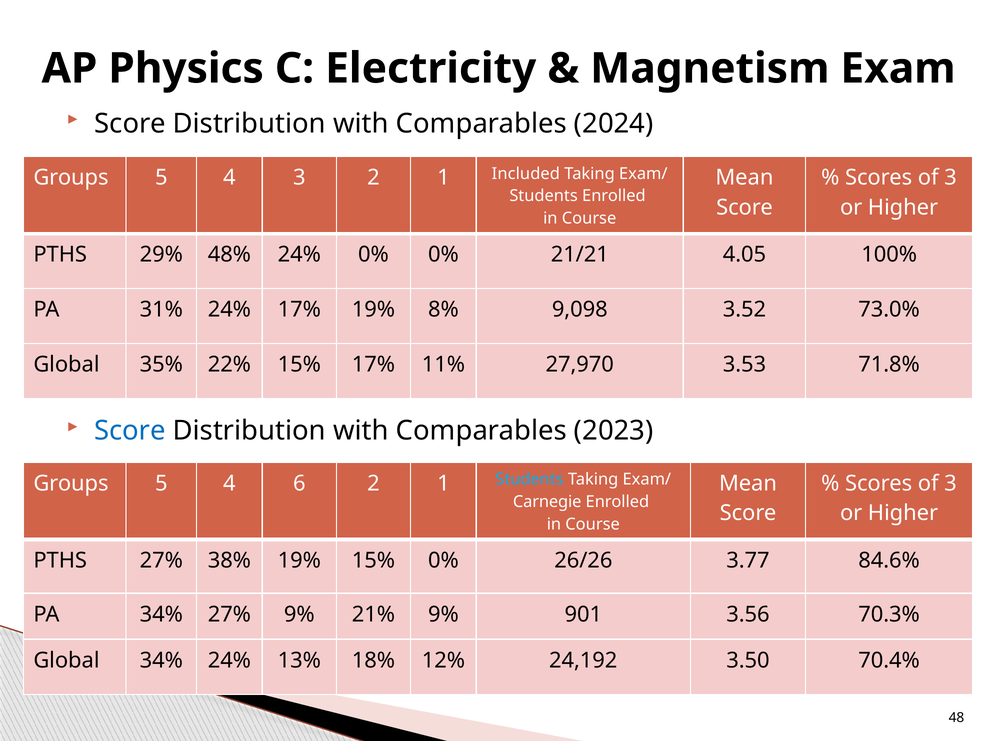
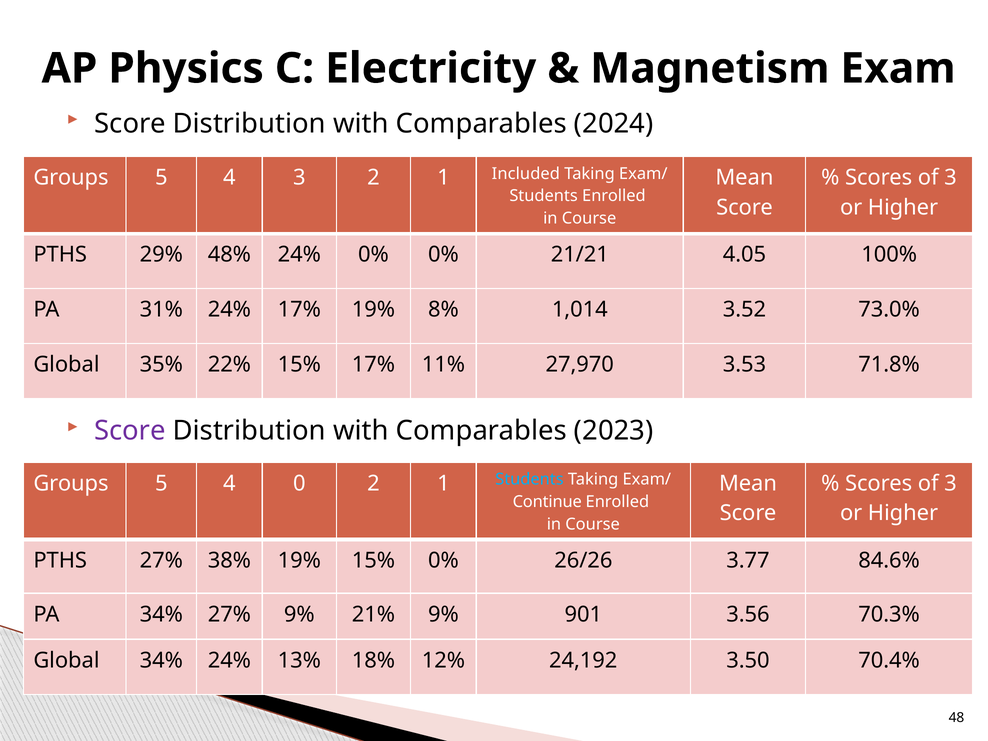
9,098: 9,098 -> 1,014 (580, 310)
Score colour: blue -> purple (130, 431)
6: 6 -> 0 (299, 483)
Carnegie: Carnegie -> Continue (547, 502)
